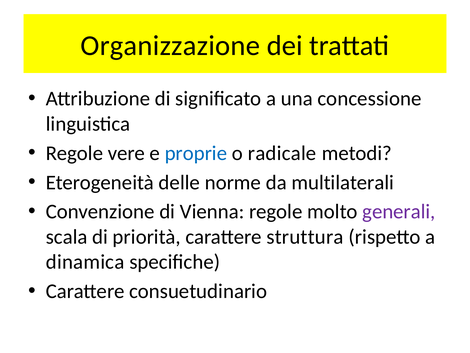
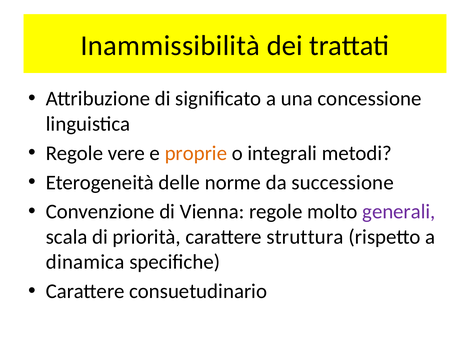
Organizzazione: Organizzazione -> Inammissibilità (170, 45)
proprie colour: blue -> orange (196, 153)
radicale: radicale -> integrali (282, 153)
multilaterali: multilaterali -> successione (343, 182)
